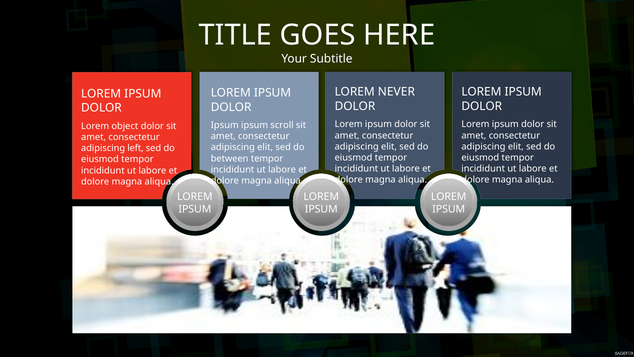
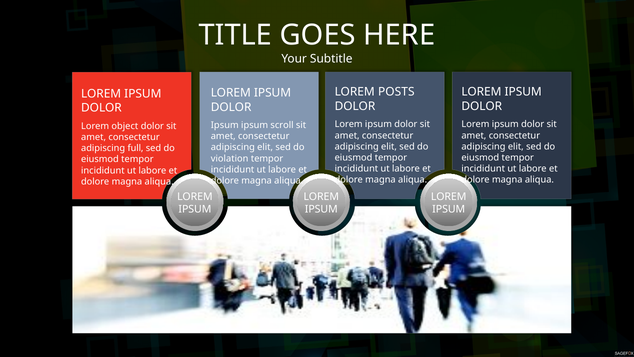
NEVER: NEVER -> POSTS (396, 92)
left: left -> full (135, 148)
between: between -> violation (230, 158)
